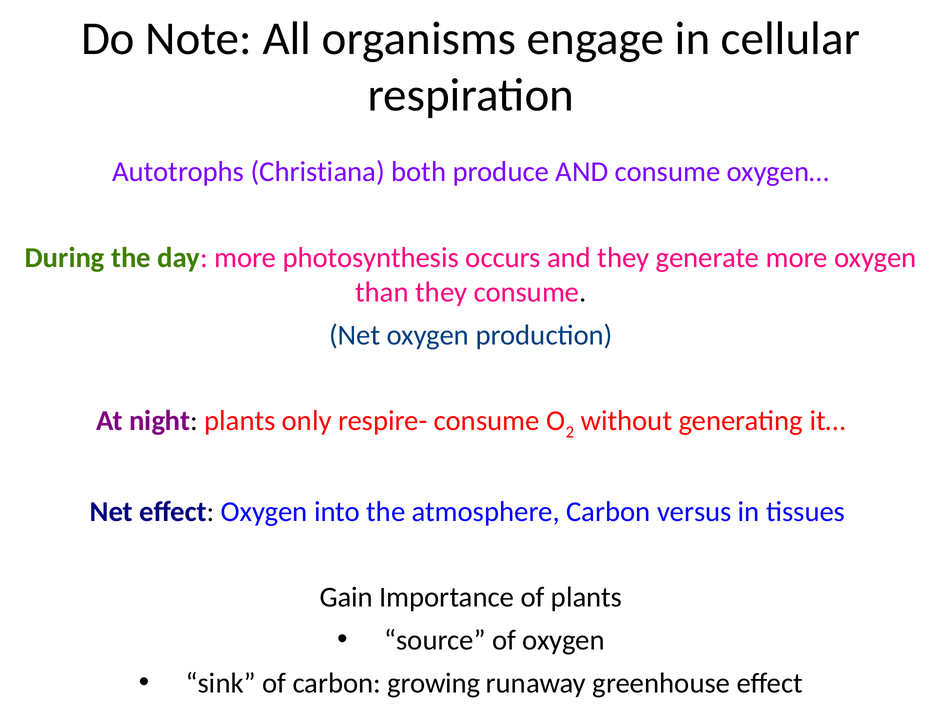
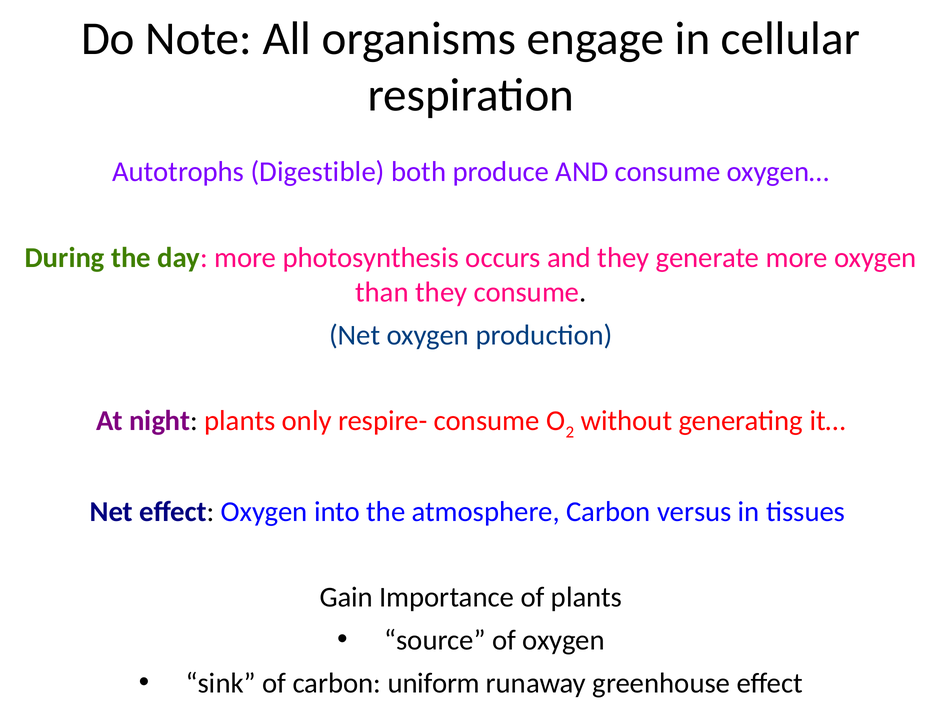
Christiana: Christiana -> Digestible (318, 172)
growing: growing -> uniform (434, 684)
